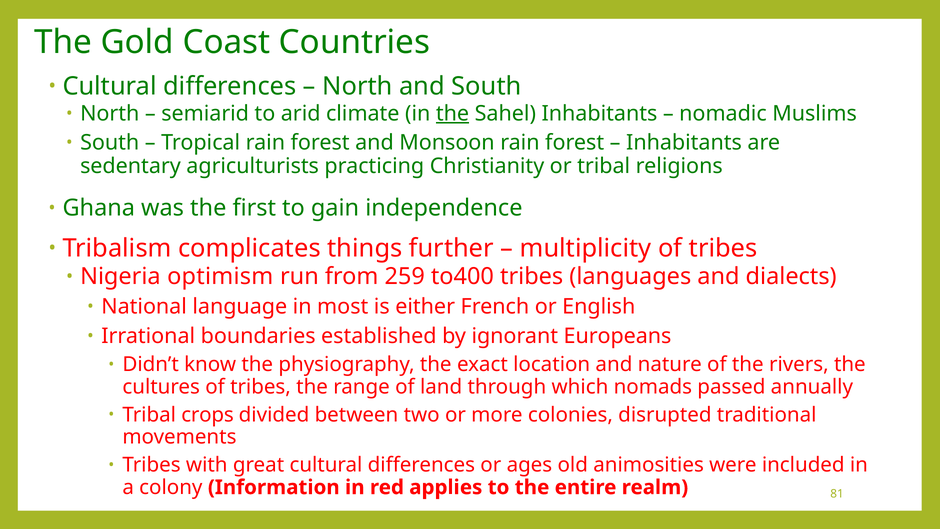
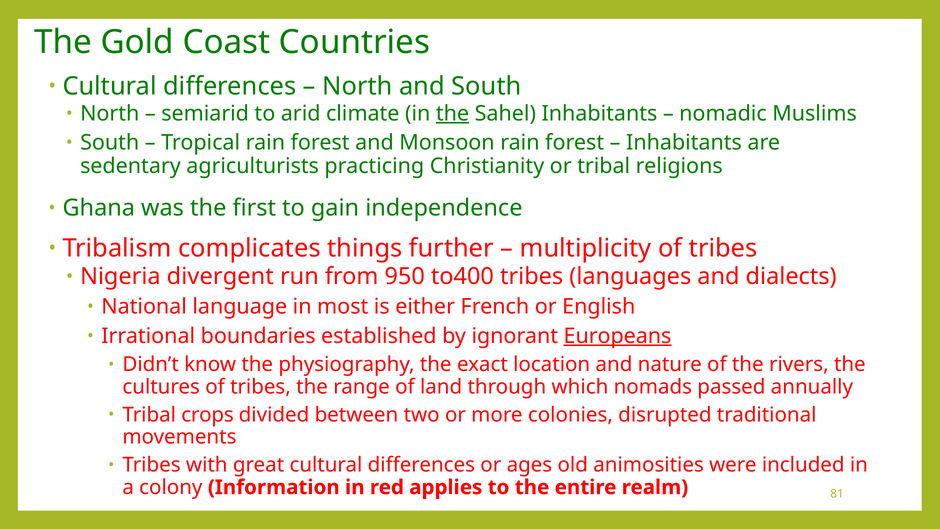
optimism: optimism -> divergent (220, 276)
259: 259 -> 950 (405, 276)
Europeans underline: none -> present (617, 336)
